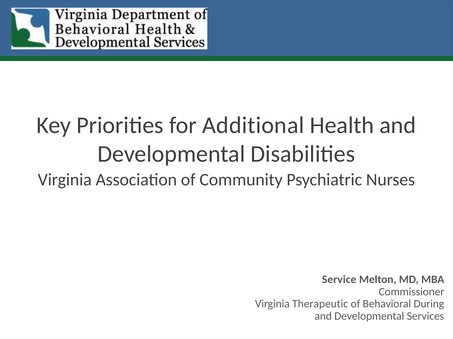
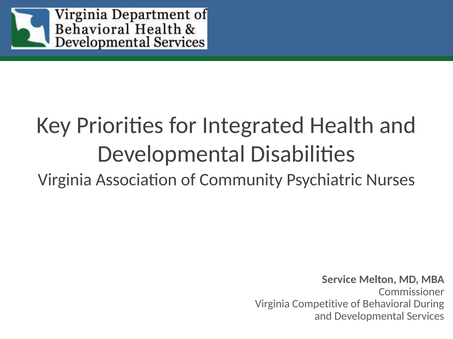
Additional: Additional -> Integrated (253, 126)
Therapeutic: Therapeutic -> Competitive (320, 305)
